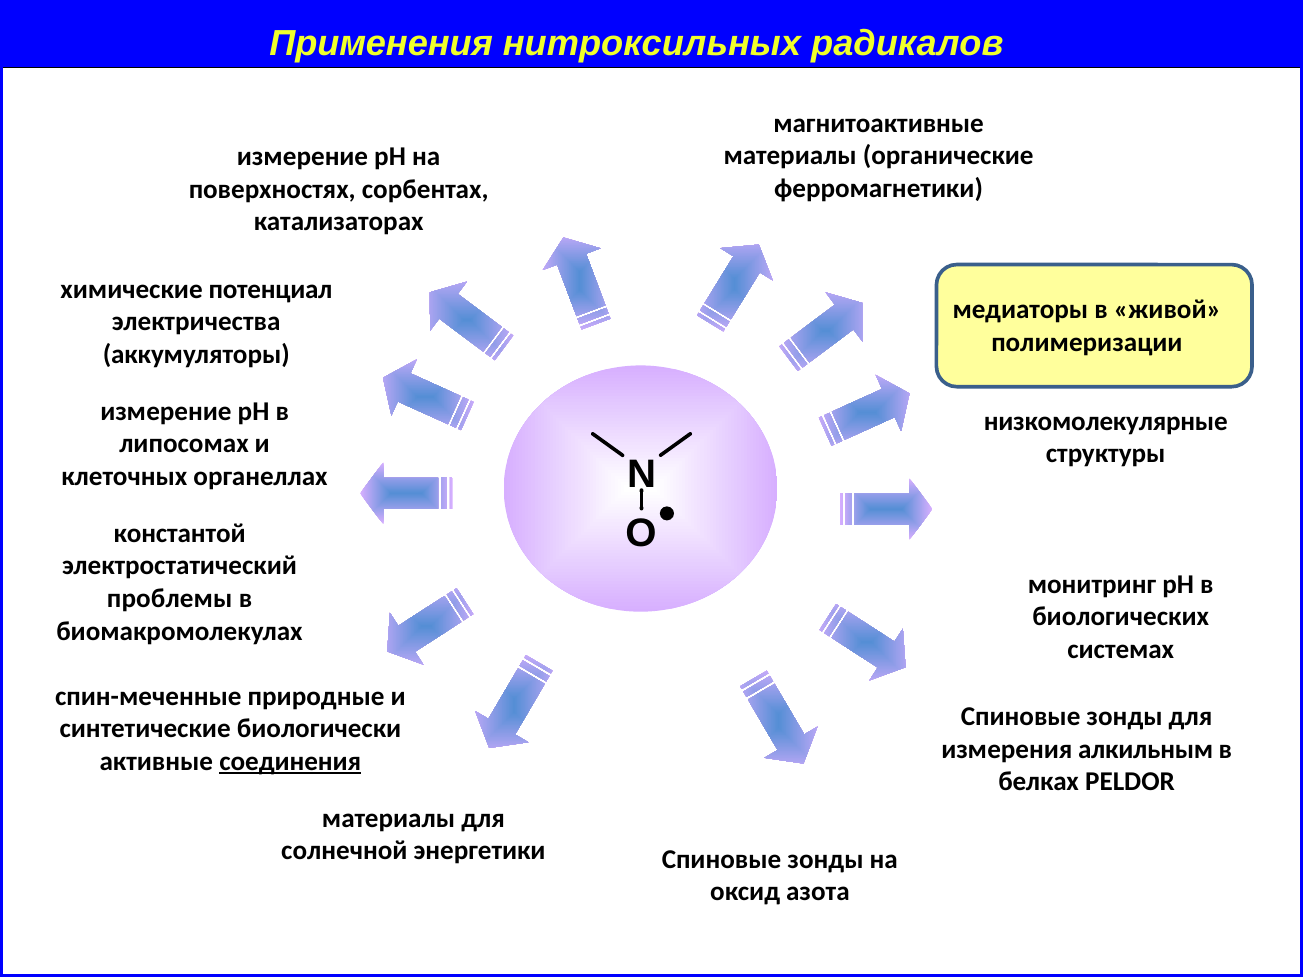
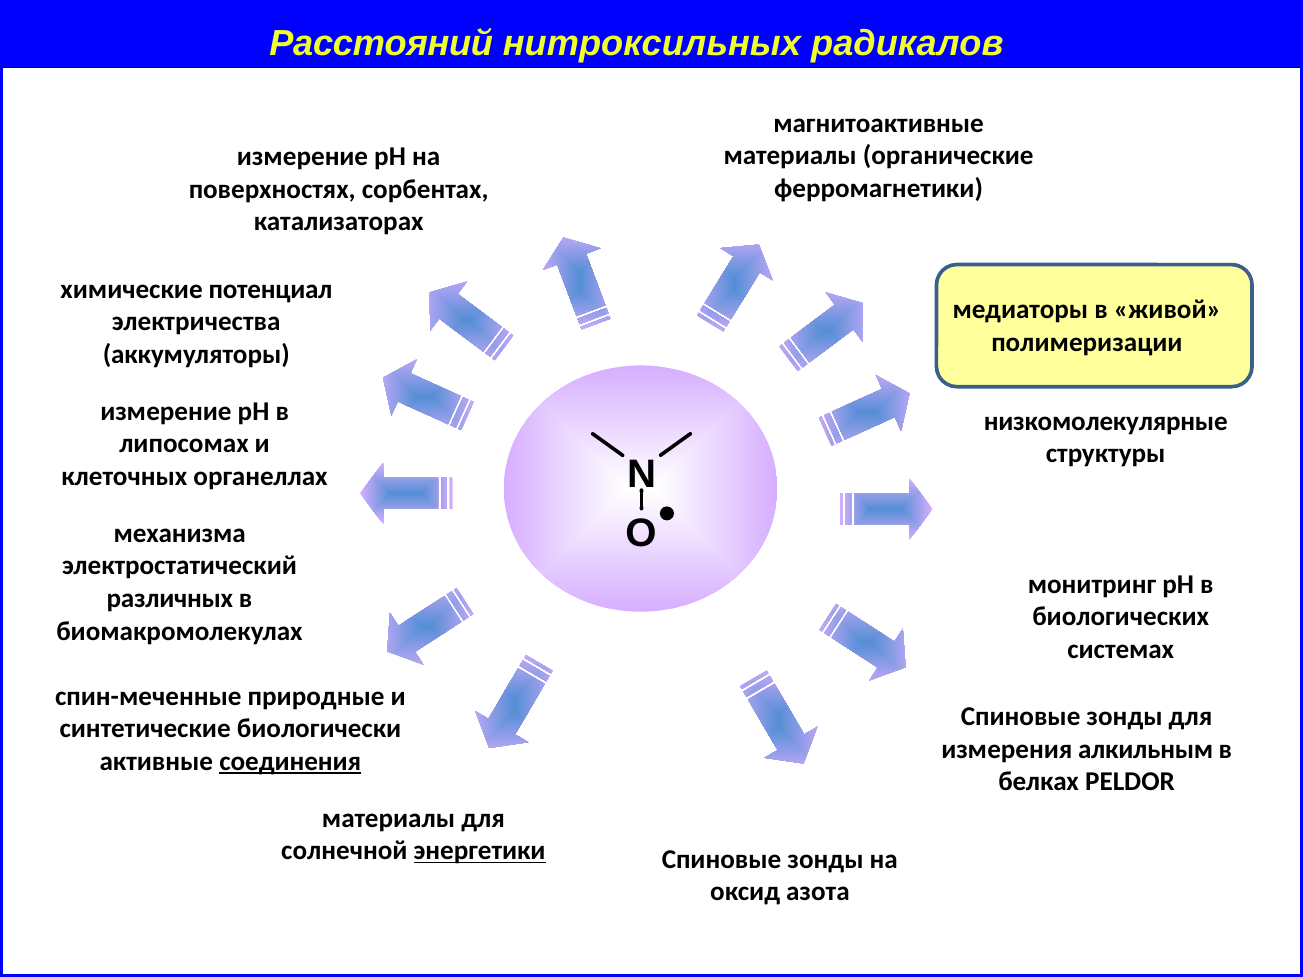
Применения: Применения -> Расстояний (381, 44)
константой: константой -> механизма (180, 534)
проблемы: проблемы -> различных (170, 599)
энергетики underline: none -> present (480, 851)
